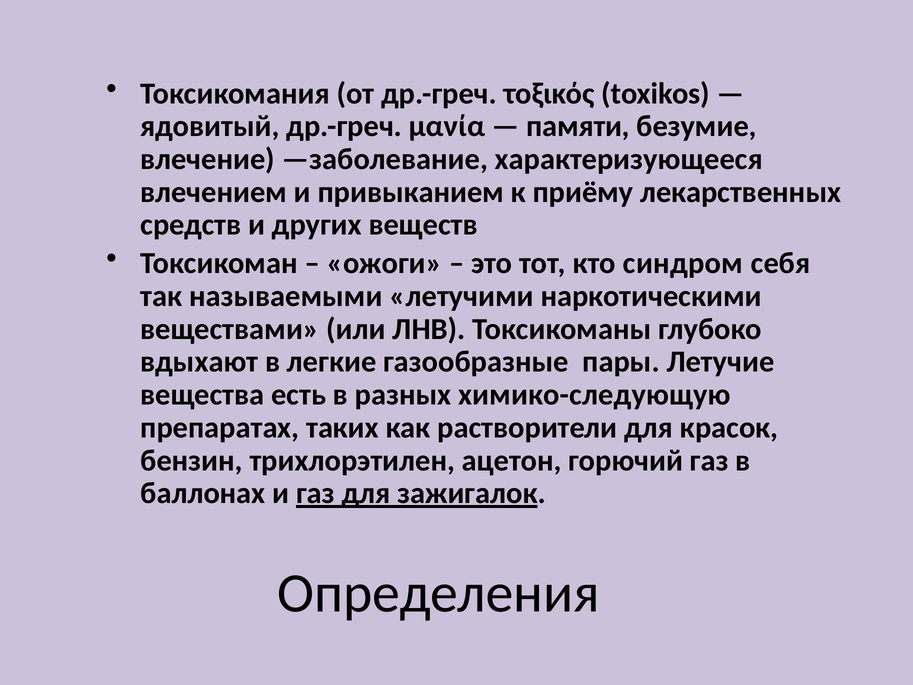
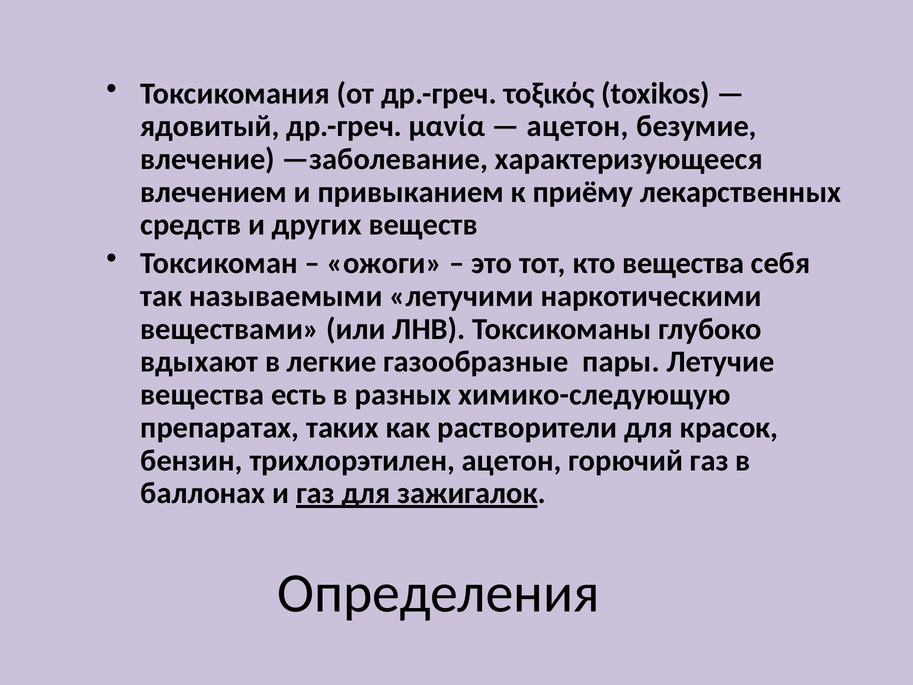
памяти: памяти -> ацетон (578, 126)
кто синдром: синдром -> вещества (683, 263)
